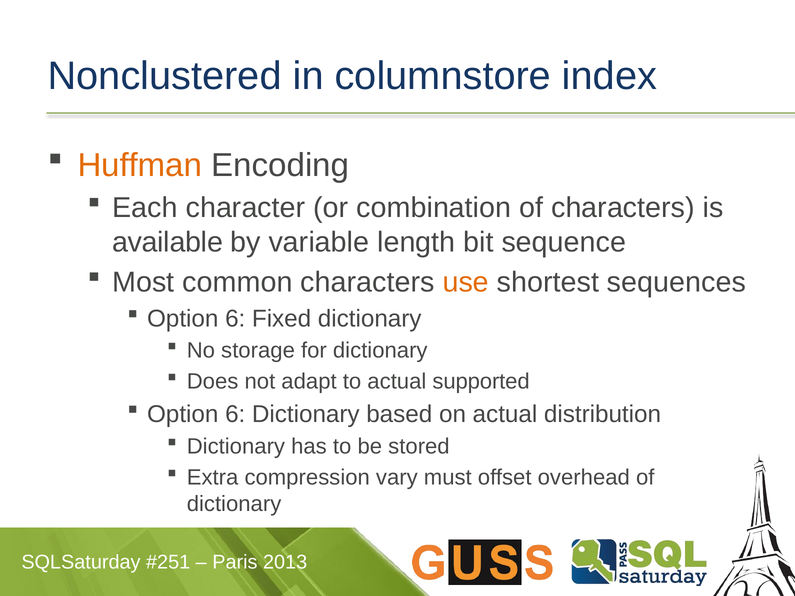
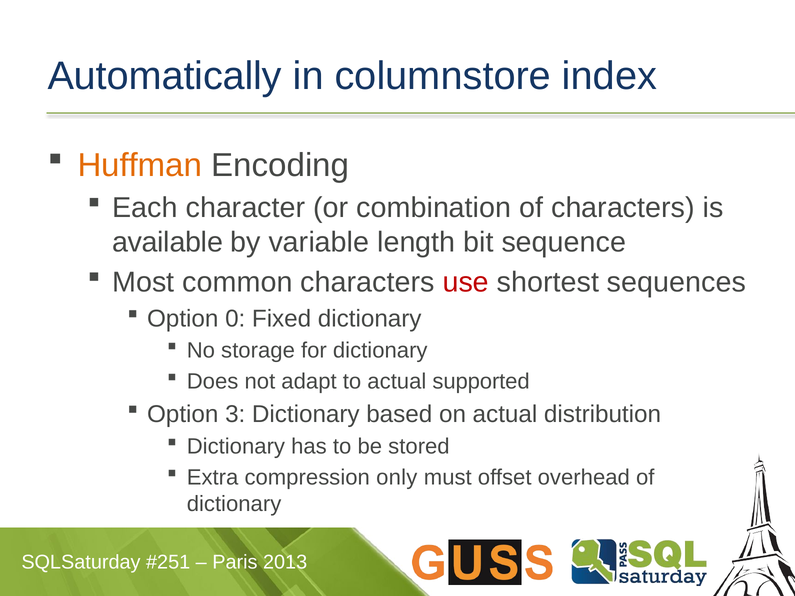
Nonclustered: Nonclustered -> Automatically (165, 76)
use colour: orange -> red (466, 282)
6: 6 -> 0 (235, 319)
6: 6 -> 3 (235, 415)
vary: vary -> only (397, 478)
